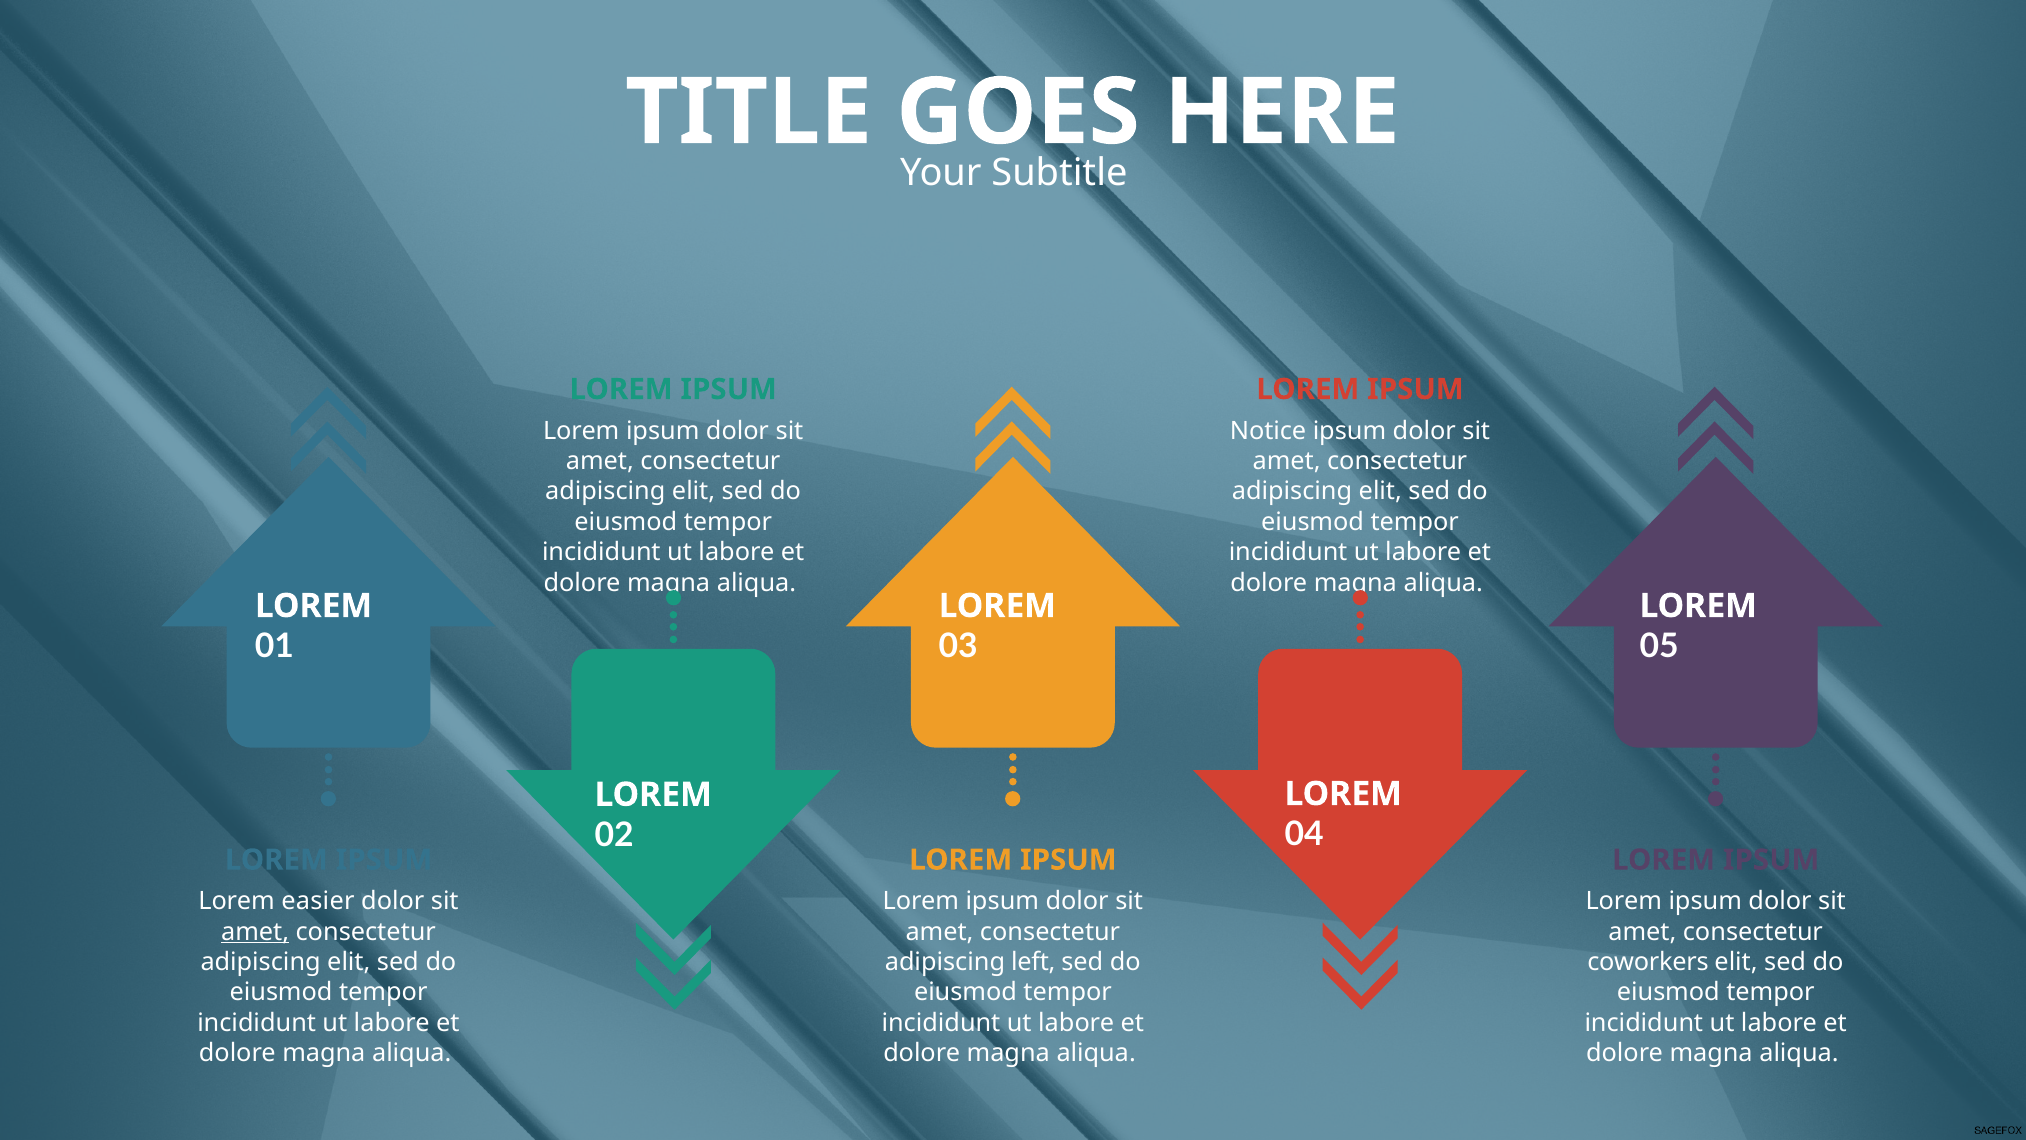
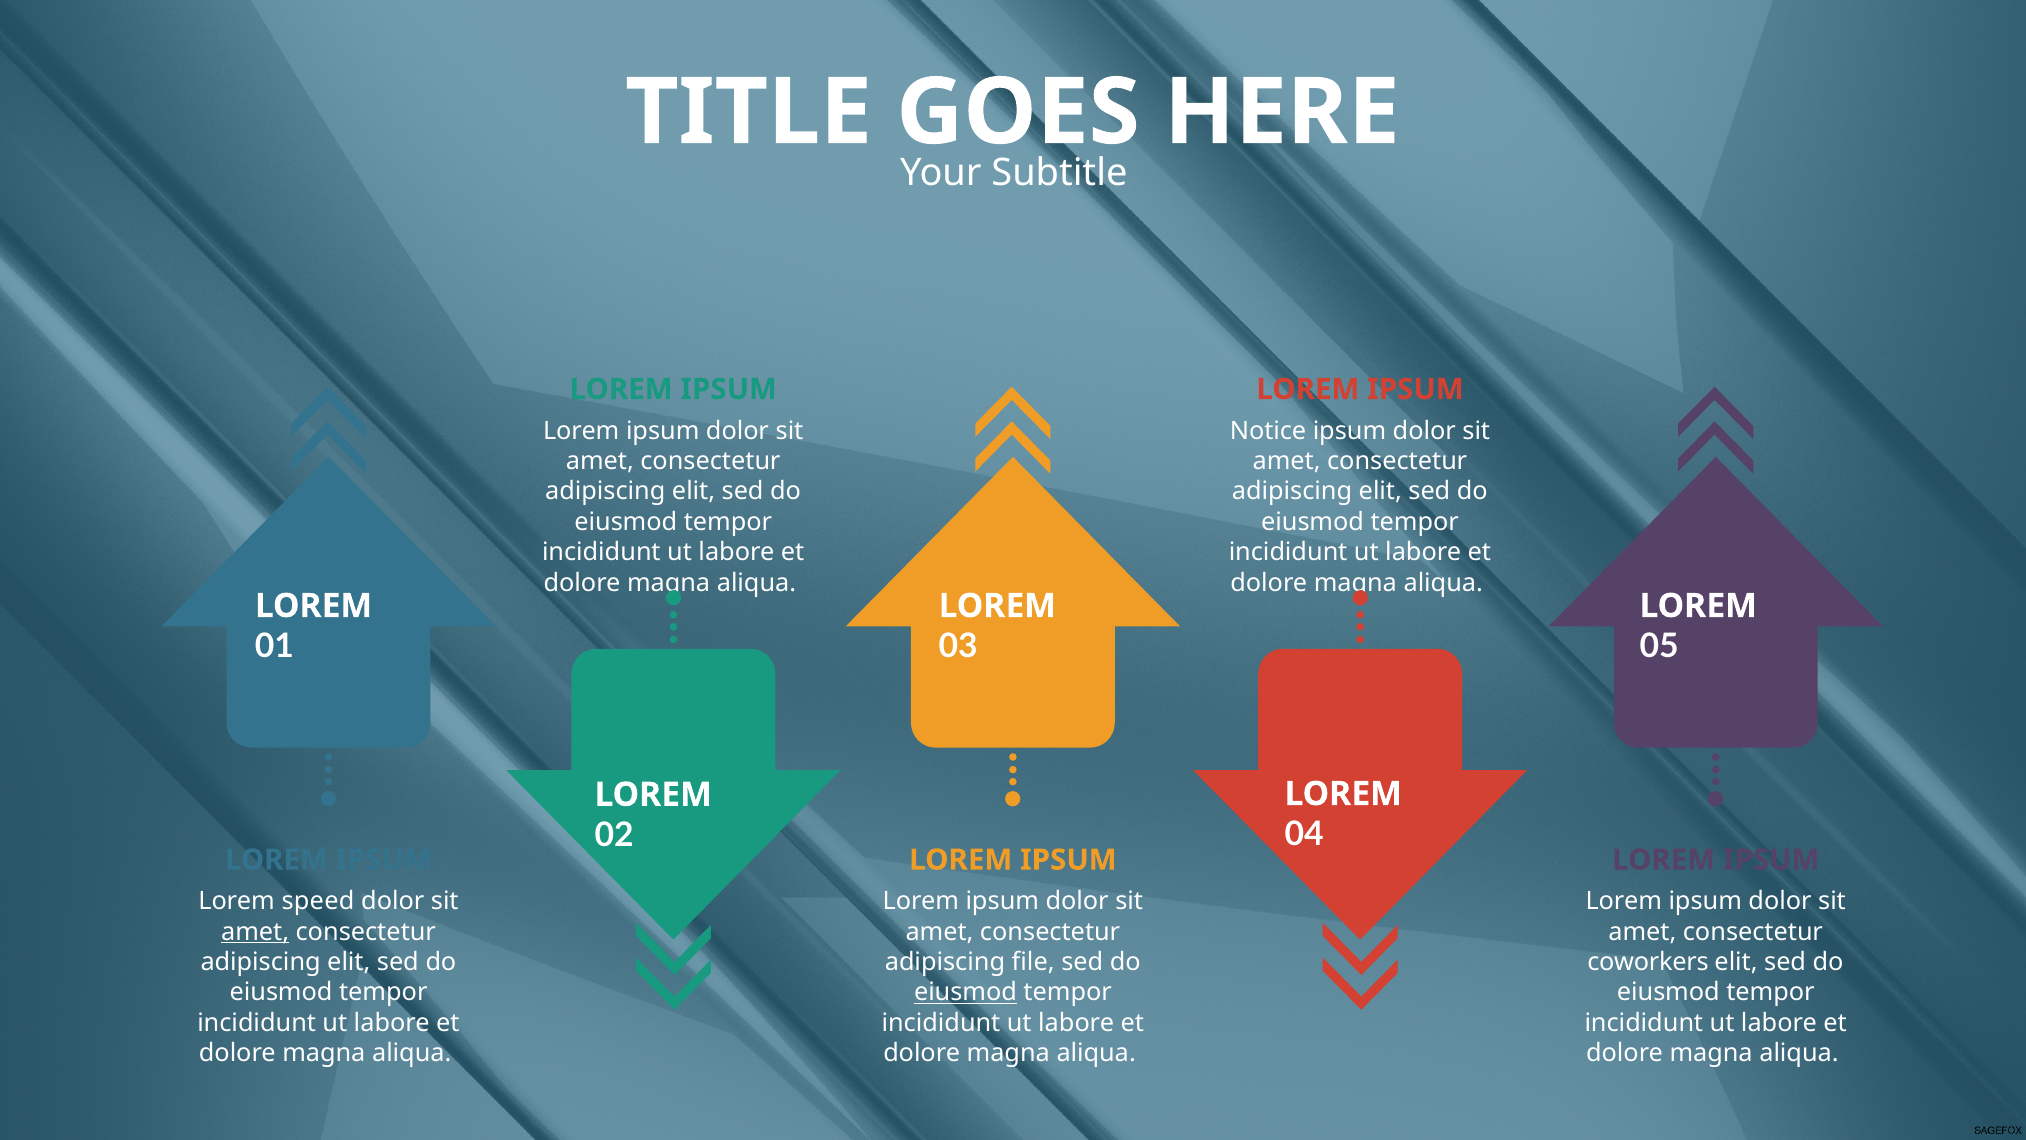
easier: easier -> speed (318, 901)
left: left -> file (1033, 962)
eiusmod underline: none -> present (965, 992)
